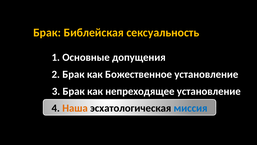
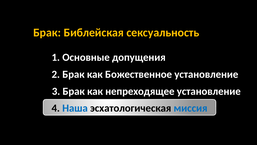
Наша colour: orange -> blue (75, 108)
